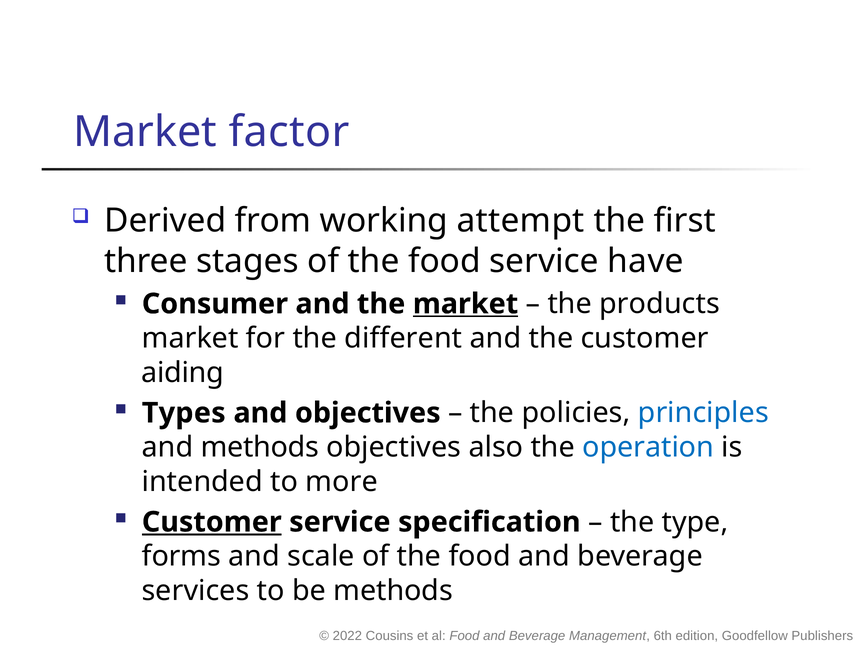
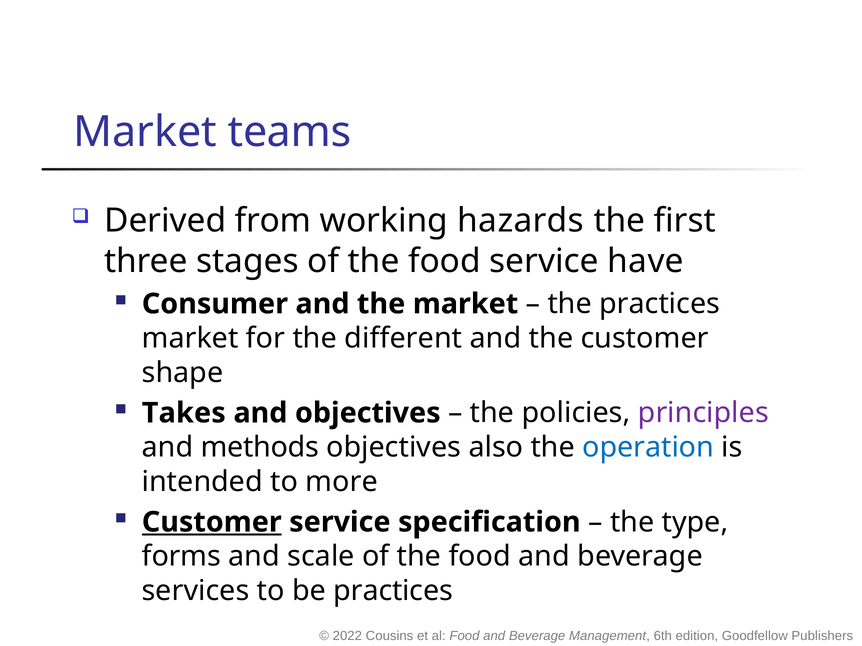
factor: factor -> teams (290, 132)
attempt: attempt -> hazards (521, 221)
market underline: present -> none (466, 304)
the products: products -> practices (660, 304)
aiding: aiding -> shape (183, 373)
Types: Types -> Takes (184, 413)
principles colour: blue -> purple (703, 413)
be methods: methods -> practices (393, 591)
